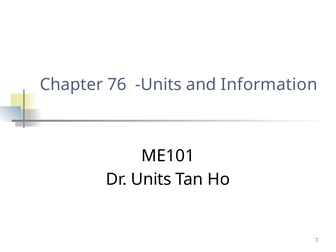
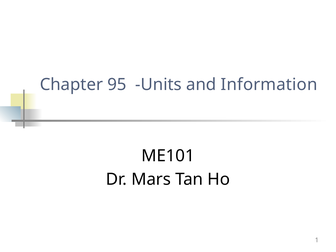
76: 76 -> 95 (117, 85)
Dr Units: Units -> Mars (151, 179)
